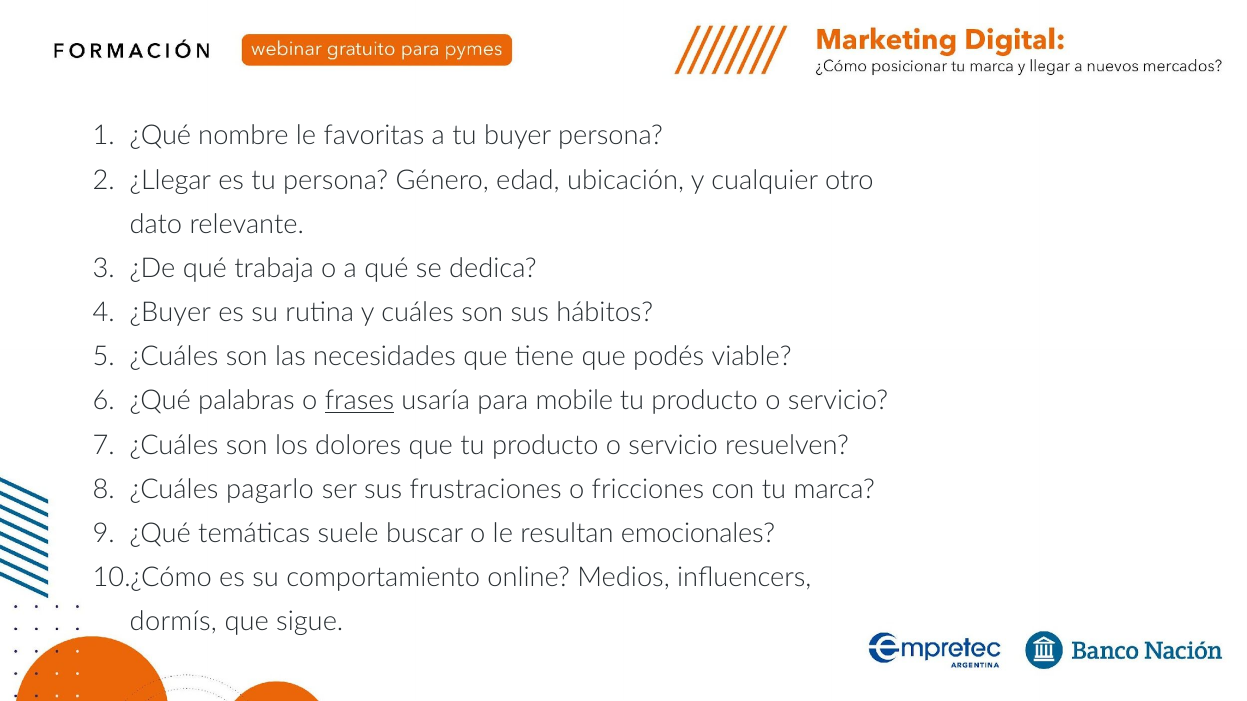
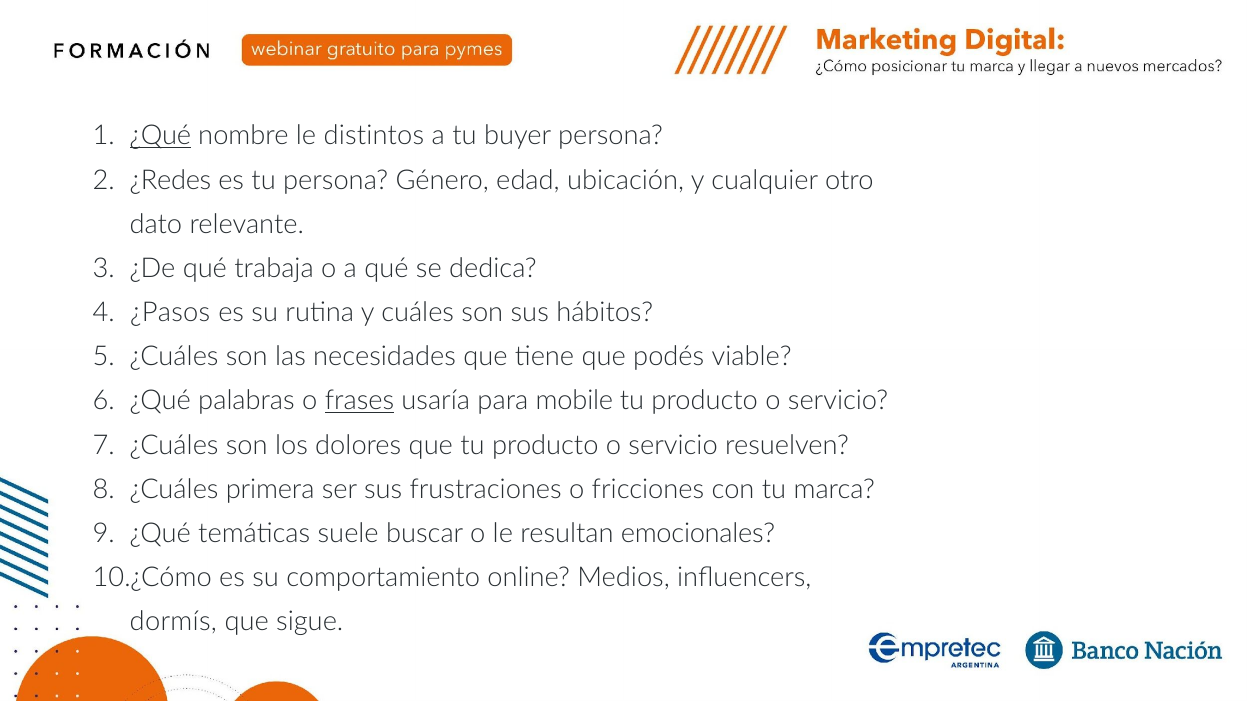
¿Qué underline: none -> present (160, 136)
favoritas: favoritas -> distintos (374, 136)
¿Llegar: ¿Llegar -> ¿Redes (170, 180)
¿Buyer: ¿Buyer -> ¿Pasos (170, 313)
pagarlo: pagarlo -> primera (270, 489)
